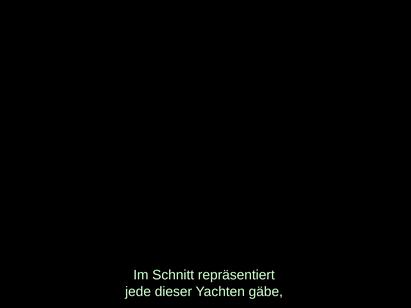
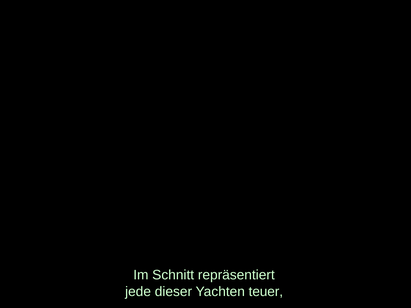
gäbe: gäbe -> teuer (266, 292)
